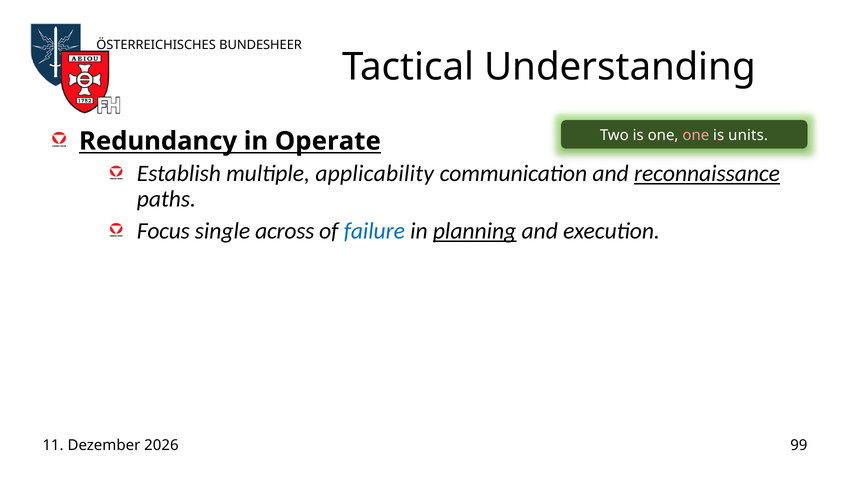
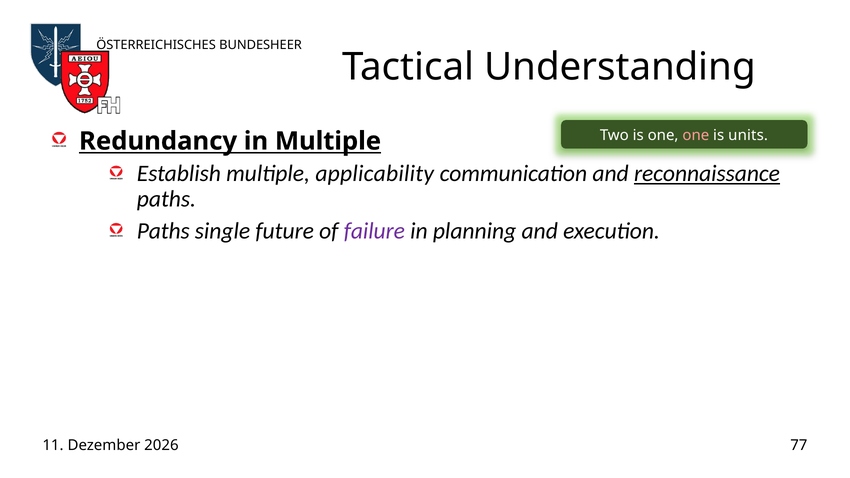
in Operate: Operate -> Multiple (328, 141)
Focus: Focus -> Paths (163, 231)
across: across -> future (285, 231)
failure colour: blue -> purple (374, 231)
planning underline: present -> none (475, 231)
99: 99 -> 77 (799, 446)
